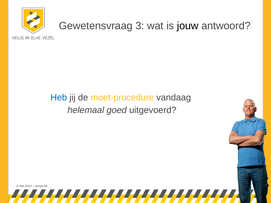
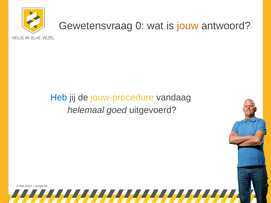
3: 3 -> 0 (140, 26)
jouw colour: black -> orange (188, 26)
moet-procedure: moet-procedure -> jouw-procedure (122, 98)
